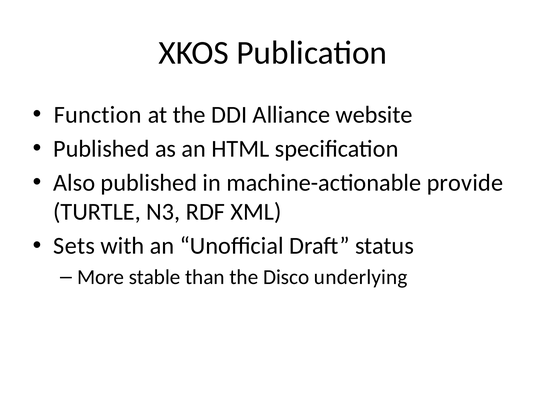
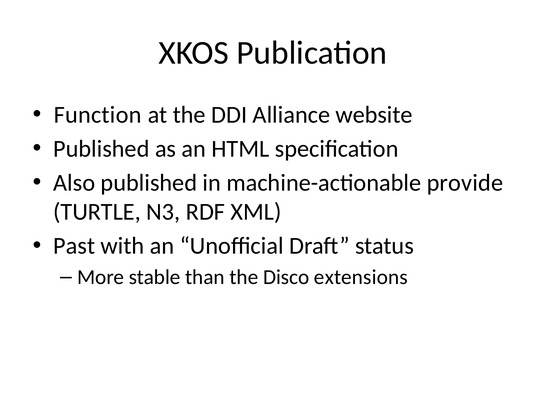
Sets: Sets -> Past (74, 246)
underlying: underlying -> extensions (361, 277)
